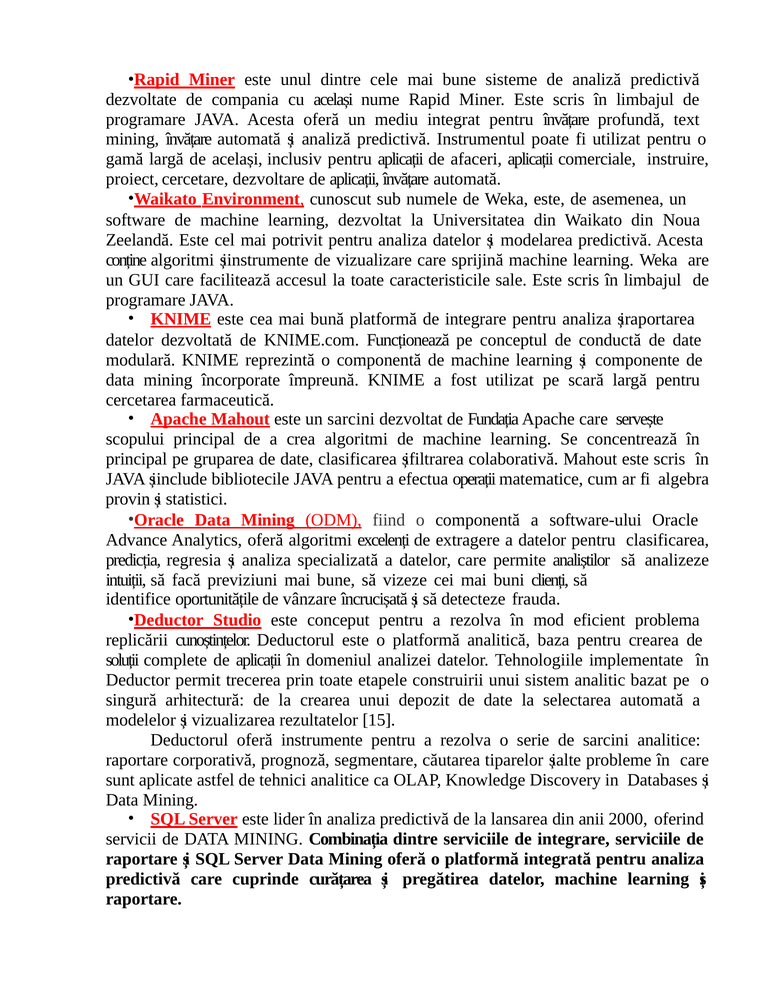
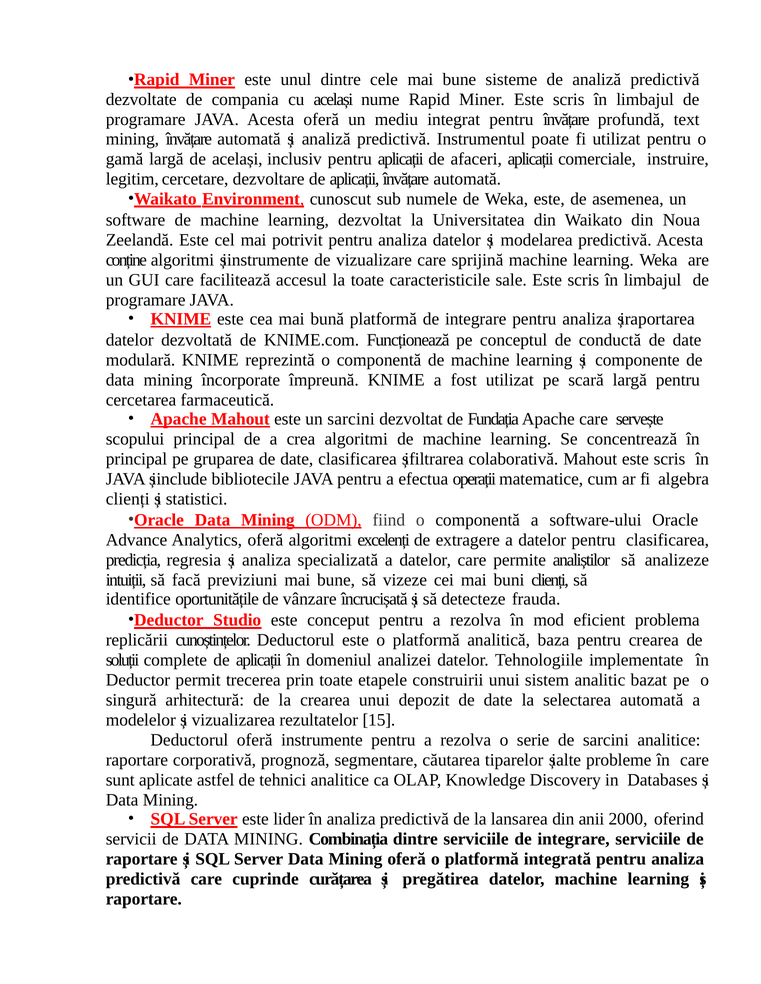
proiect: proiect -> legitim (132, 179)
provin: provin -> clienți (128, 499)
